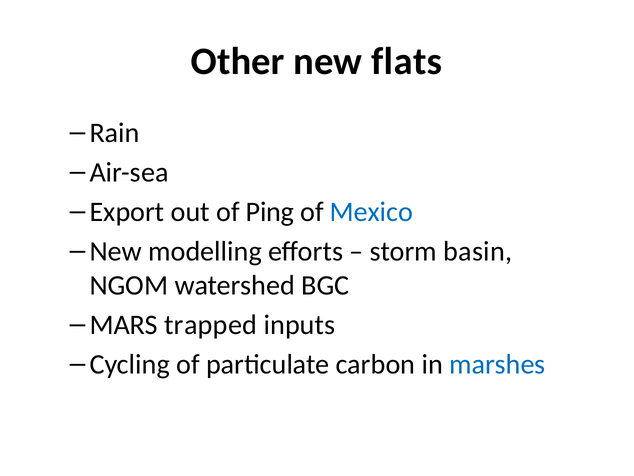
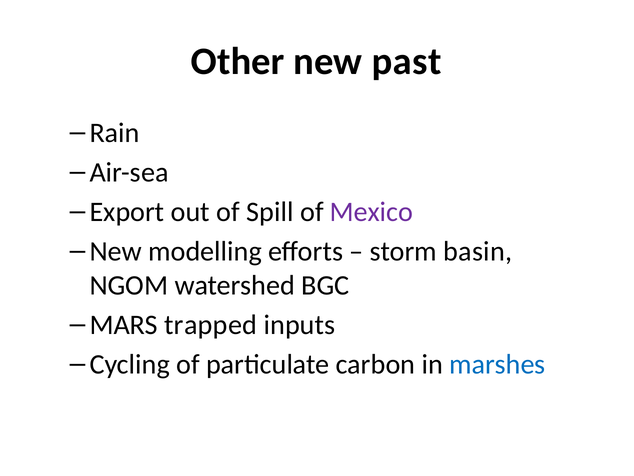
flats: flats -> past (407, 61)
Ping: Ping -> Spill (270, 212)
Mexico colour: blue -> purple (371, 212)
